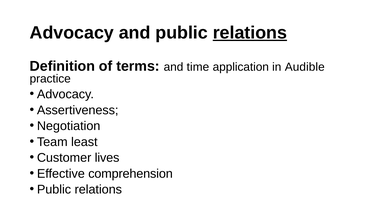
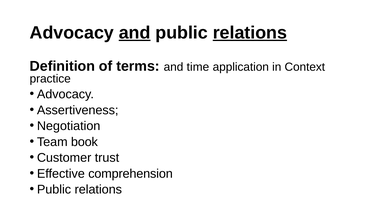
and underline: none -> present (135, 33)
Audible: Audible -> Context (305, 67)
least: least -> book (84, 142)
lives: lives -> trust (107, 158)
